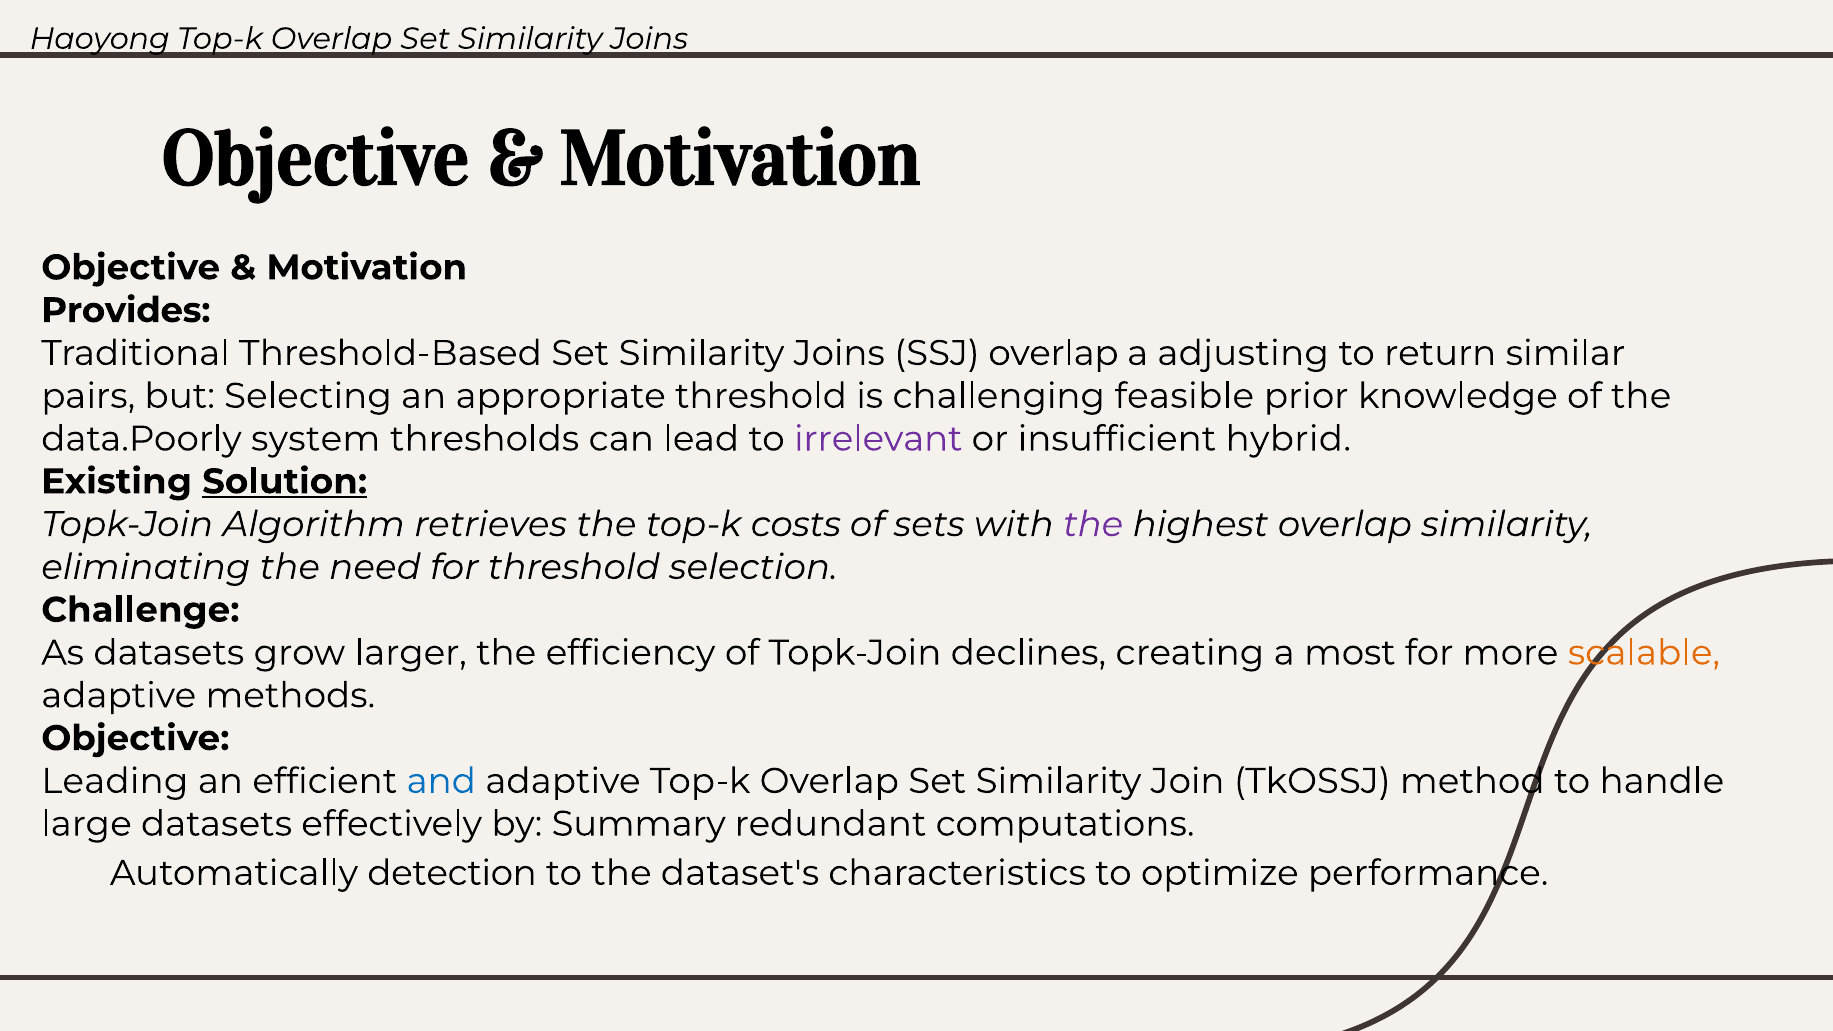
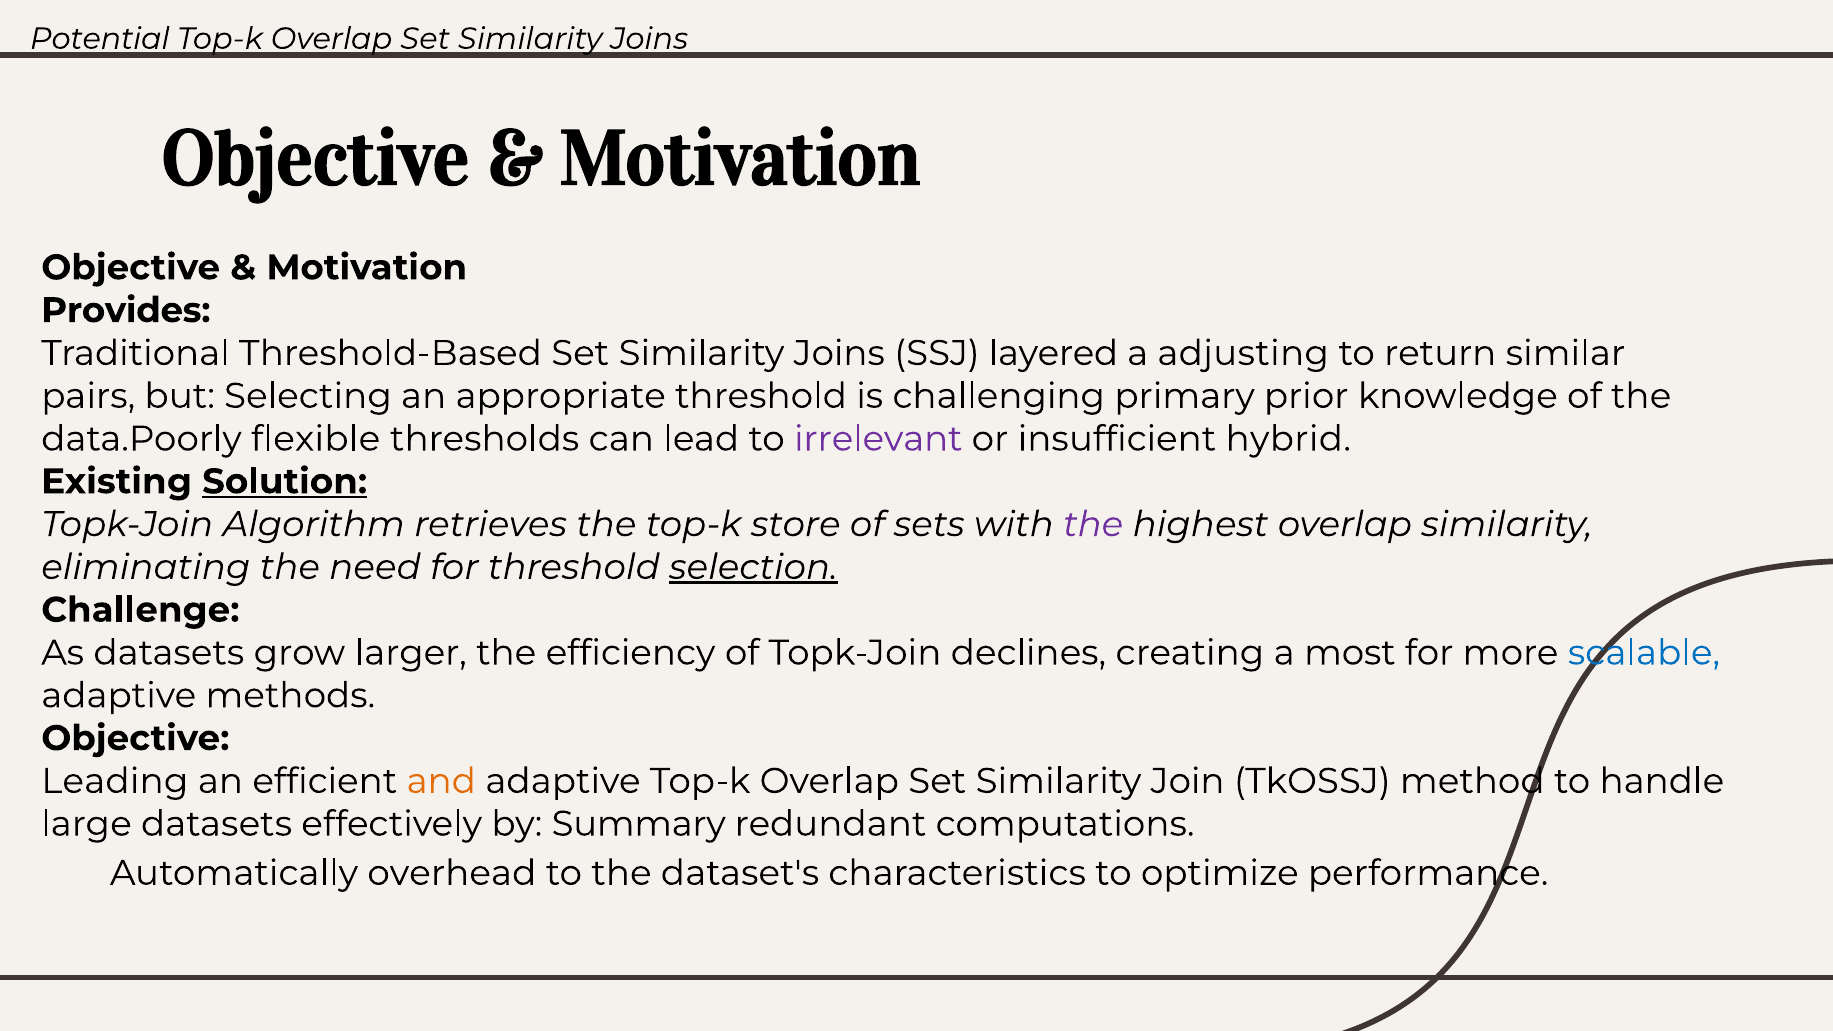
Haoyong: Haoyong -> Potential (100, 39)
SSJ overlap: overlap -> layered (1053, 353)
feasible: feasible -> primary (1185, 396)
system: system -> flexible (316, 439)
costs: costs -> store (796, 524)
selection underline: none -> present (753, 567)
scalable colour: orange -> blue (1644, 653)
and colour: blue -> orange (441, 781)
detection: detection -> overhead (452, 873)
